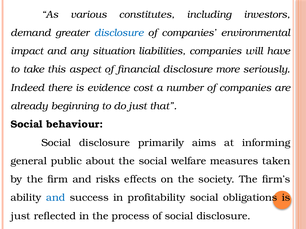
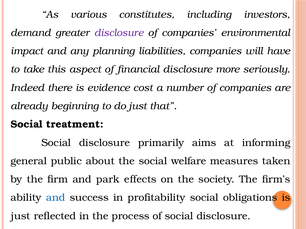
disclosure colour: blue -> purple (119, 33)
situation: situation -> planning (114, 51)
behaviour: behaviour -> treatment (75, 125)
risks: risks -> park (108, 180)
